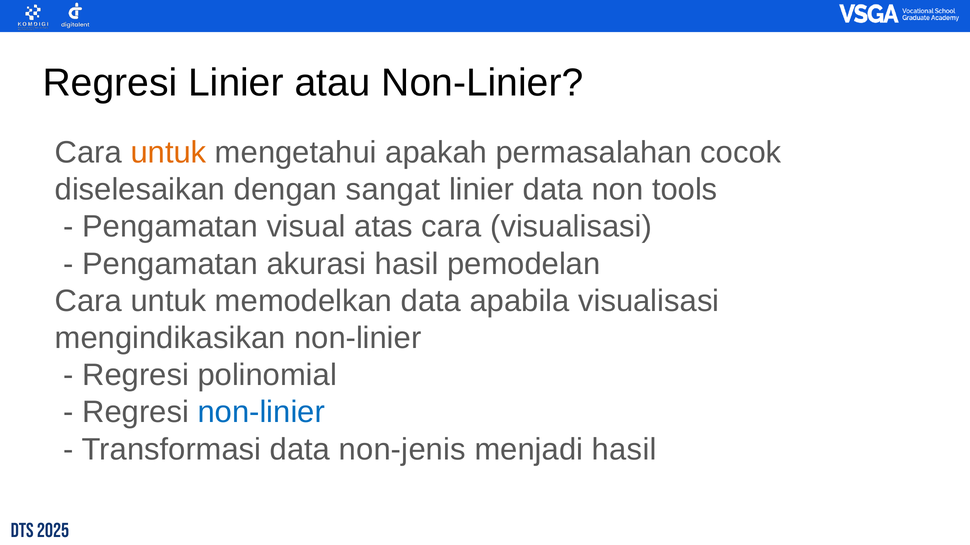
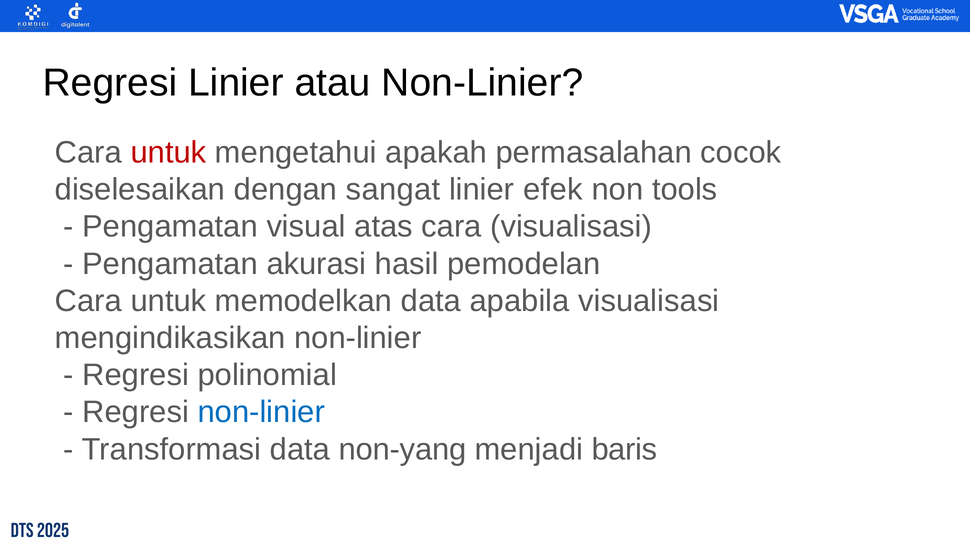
untuk colour: orange -> red (168, 153)
linier data: data -> efek (553, 190)
non-jenis: non-jenis -> non-yang (403, 450)
menjadi hasil: hasil -> baris (625, 450)
